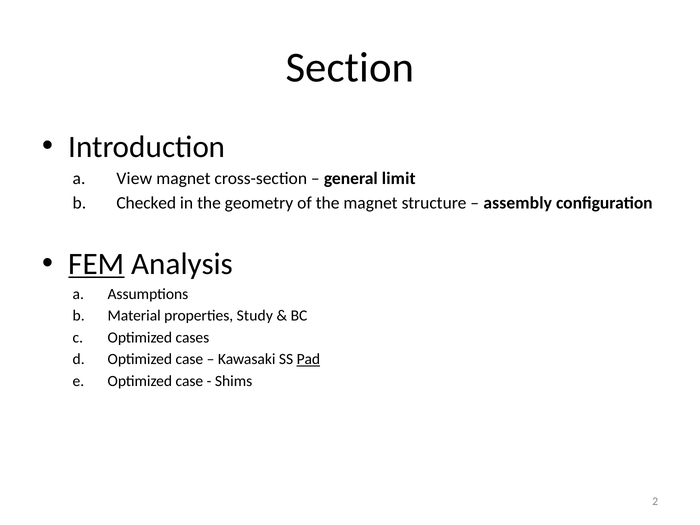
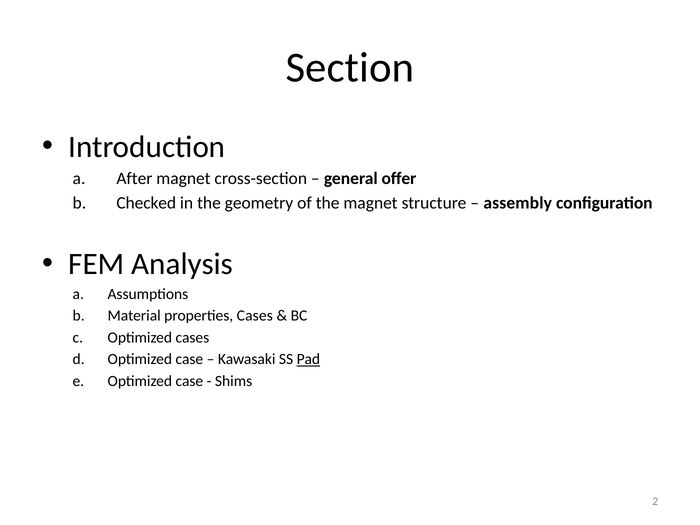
View: View -> After (134, 179)
limit: limit -> offer (399, 179)
FEM underline: present -> none (96, 264)
properties Study: Study -> Cases (255, 316)
